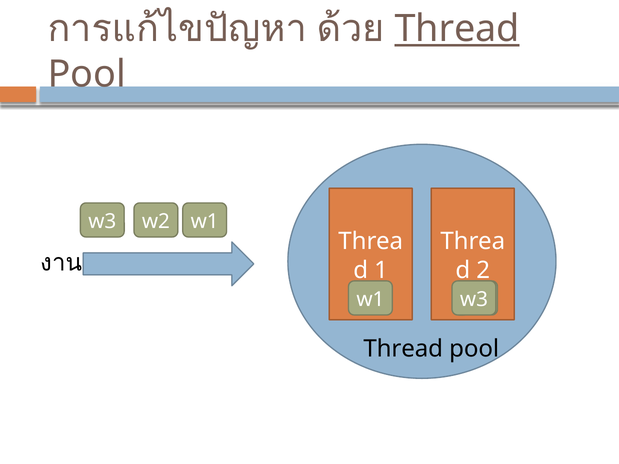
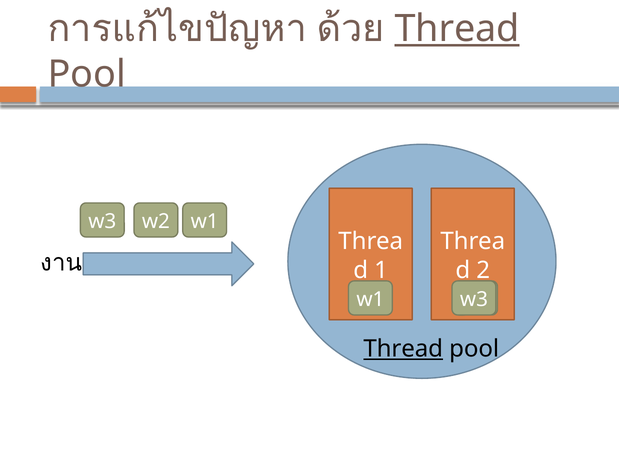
Thread underline: none -> present (403, 349)
